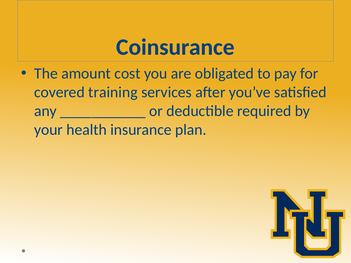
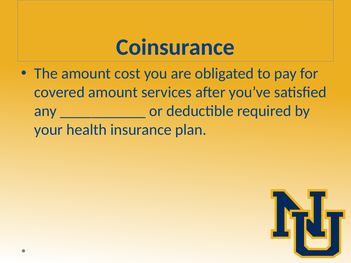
covered training: training -> amount (113, 92)
